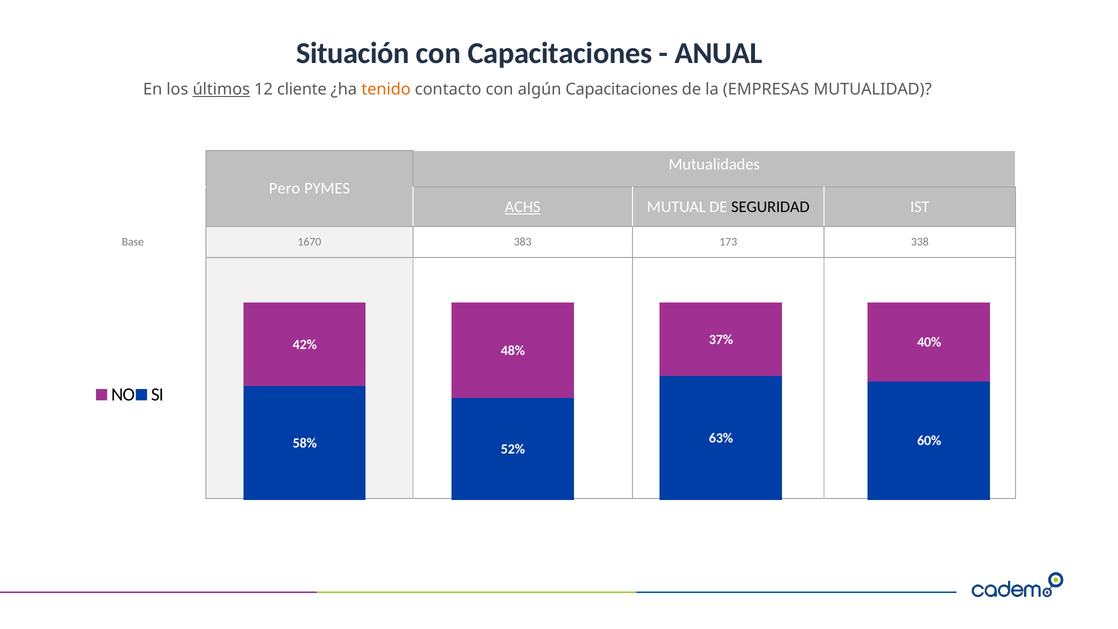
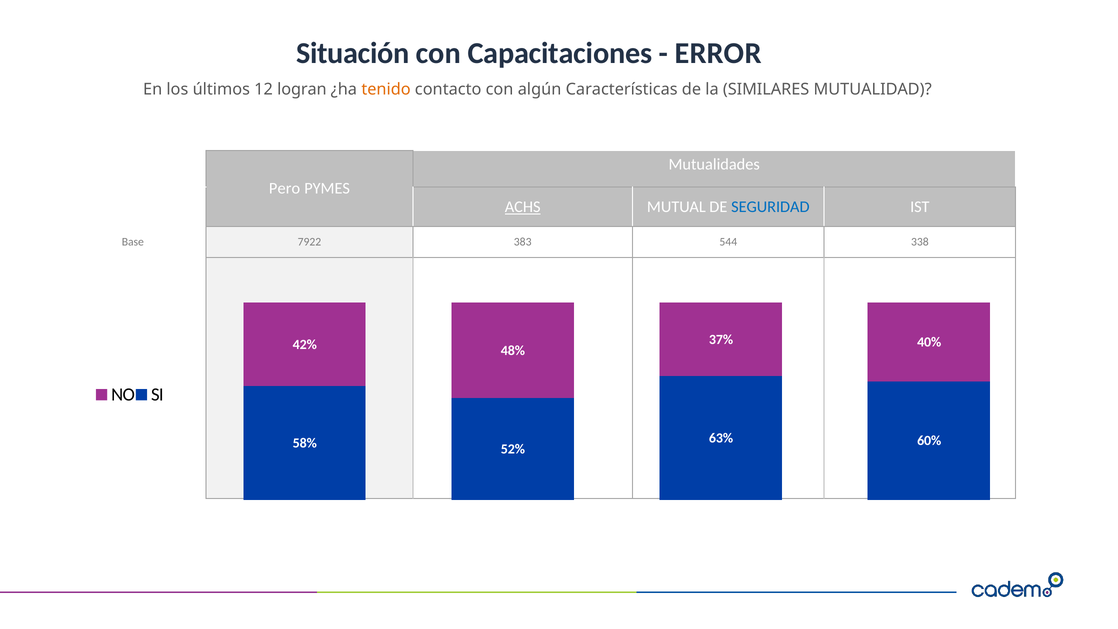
ANUAL: ANUAL -> ERROR (718, 53)
últimos underline: present -> none (221, 89)
cliente: cliente -> logran (302, 89)
algún Capacitaciones: Capacitaciones -> Características (622, 89)
EMPRESAS: EMPRESAS -> SIMILARES (766, 89)
SEGURIDAD colour: black -> blue (770, 207)
1670: 1670 -> 7922 (309, 242)
173: 173 -> 544 (728, 242)
